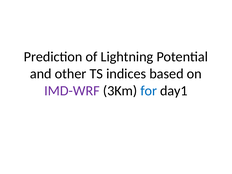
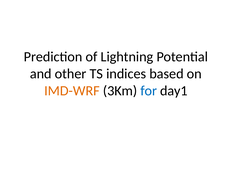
IMD-WRF colour: purple -> orange (72, 91)
